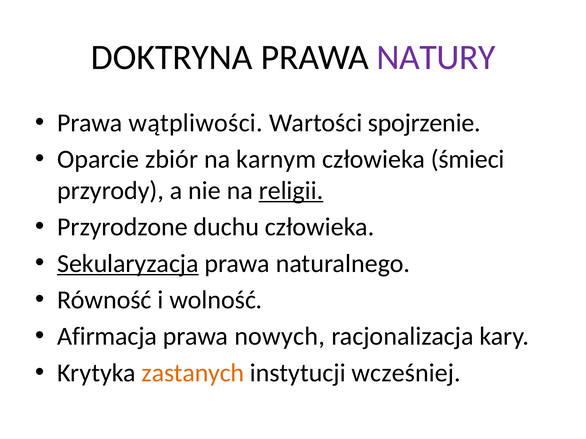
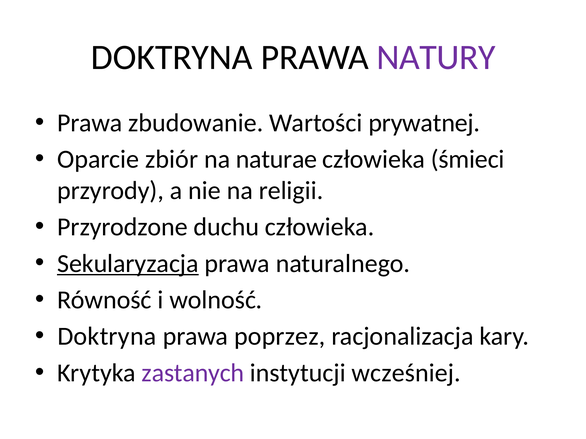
wątpliwości: wątpliwości -> zbudowanie (196, 123)
spojrzenie: spojrzenie -> prywatnej (424, 123)
karnym: karnym -> naturae (276, 159)
religii underline: present -> none (291, 191)
Afirmacja: Afirmacja -> Doktryna (107, 337)
nowych: nowych -> poprzez (280, 337)
zastanych colour: orange -> purple (193, 373)
